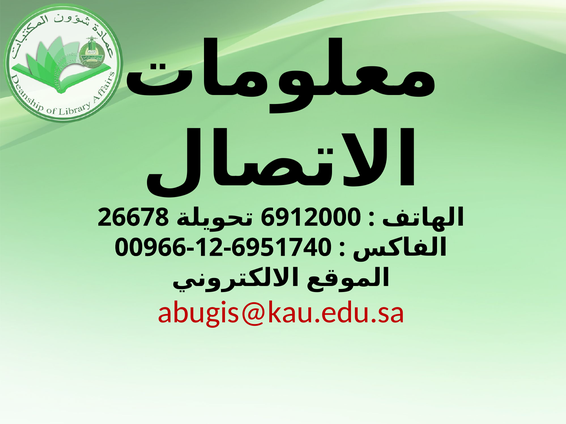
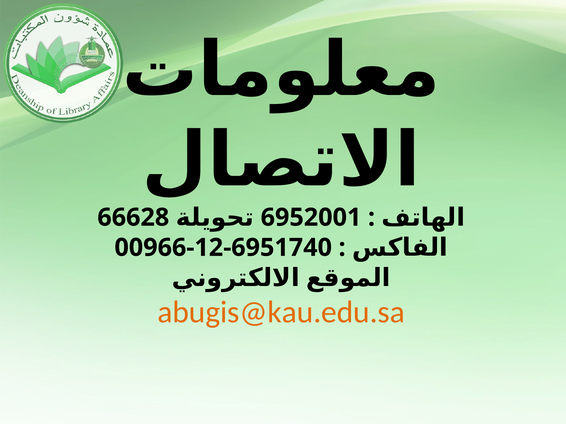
26678: 26678 -> 66628 (133, 218)
6912000: 6912000 -> 6952001 (311, 218)
abugis@kau.edu.sa colour: red -> orange (281, 312)
